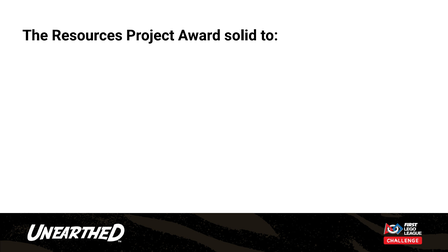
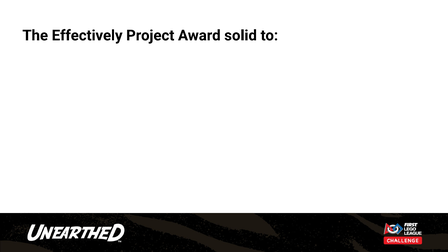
Resources: Resources -> Effectively (87, 35)
